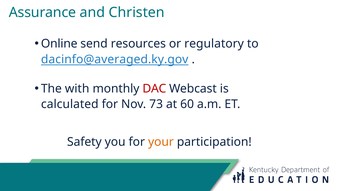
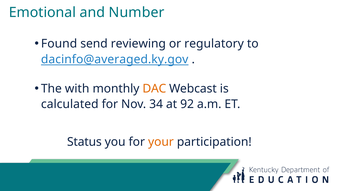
Assurance: Assurance -> Emotional (42, 12)
Christen: Christen -> Number (137, 12)
Online: Online -> Found (59, 44)
resources: resources -> reviewing (138, 44)
DAC colour: red -> orange (154, 89)
73: 73 -> 34 (156, 104)
60: 60 -> 92 (187, 104)
Safety: Safety -> Status (84, 142)
